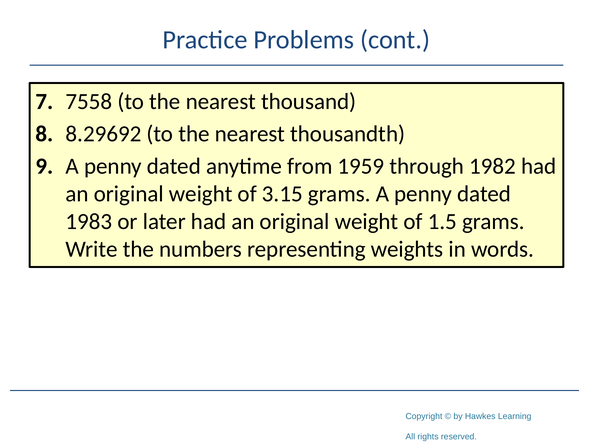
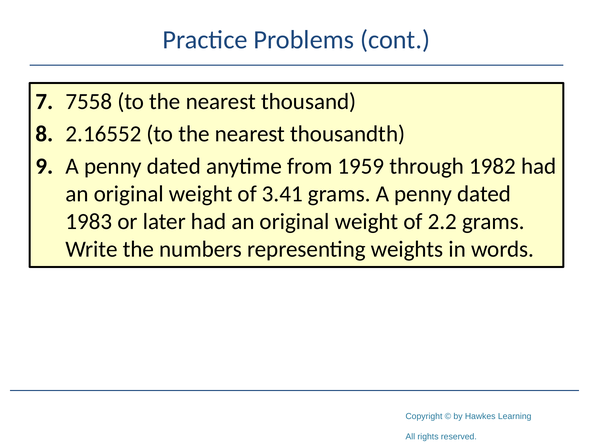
8.29692: 8.29692 -> 2.16552 (103, 134)
3.15: 3.15 -> 3.41 (282, 194)
1.5: 1.5 -> 2.2 (442, 221)
